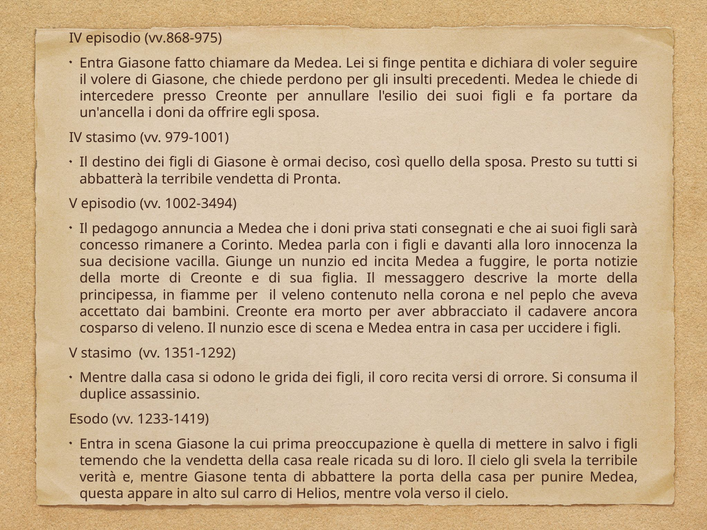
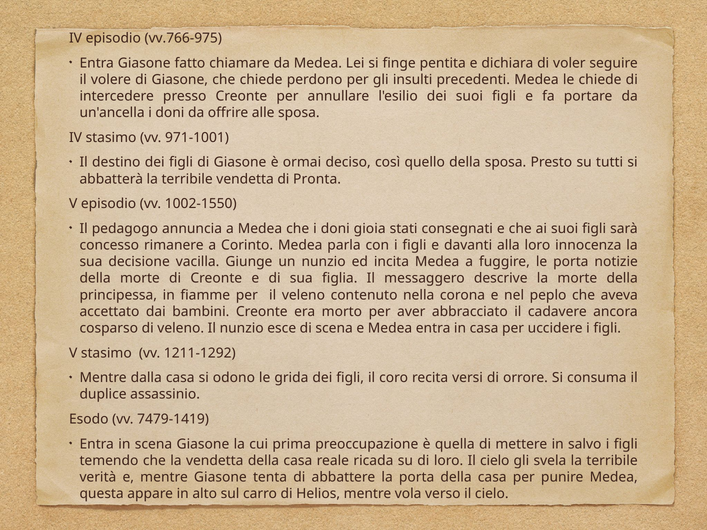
vv.868-975: vv.868-975 -> vv.766-975 (183, 38)
egli: egli -> alle (263, 113)
979-1001: 979-1001 -> 971-1001 (197, 138)
1002-3494: 1002-3494 -> 1002-1550 (201, 204)
priva: priva -> gioia (370, 229)
1351-1292: 1351-1292 -> 1211-1292 (200, 353)
1233-1419: 1233-1419 -> 7479-1419 (173, 419)
